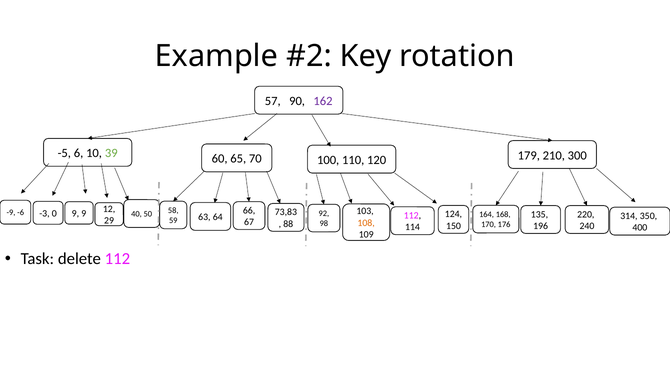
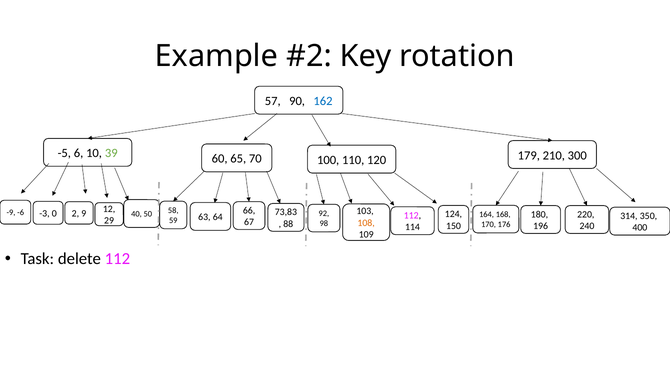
162 colour: purple -> blue (323, 101)
9: 9 -> 2 (75, 213)
135: 135 -> 180 (539, 214)
